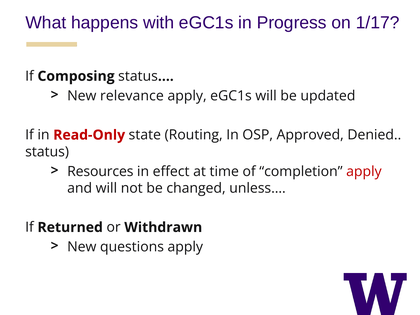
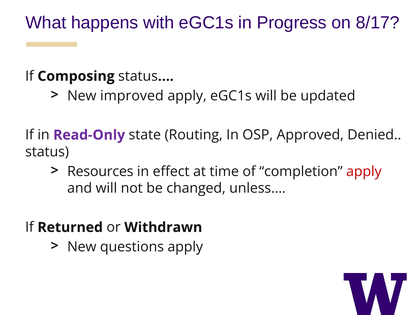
1/17: 1/17 -> 8/17 (378, 23)
relevance: relevance -> improved (132, 96)
Read-Only colour: red -> purple (89, 135)
